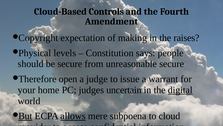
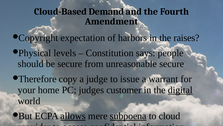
Controls: Controls -> Demand (106, 12)
making: making -> harbors (133, 38)
open: open -> copy (68, 79)
uncertain: uncertain -> customer (124, 90)
But underline: present -> none (25, 116)
subpoena underline: none -> present (128, 116)
